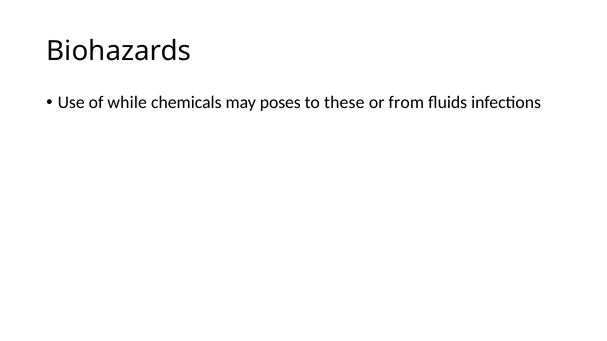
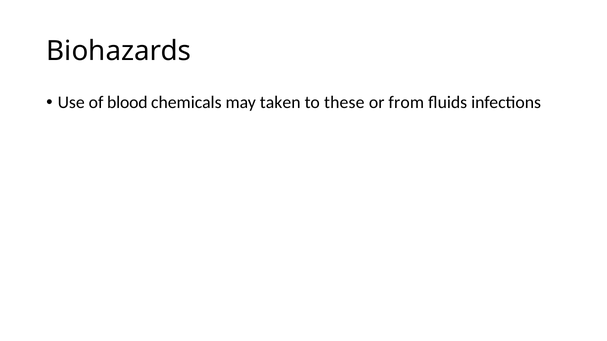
while: while -> blood (127, 103)
poses: poses -> taken (280, 103)
